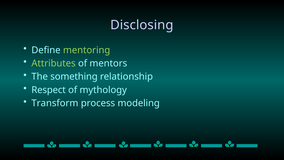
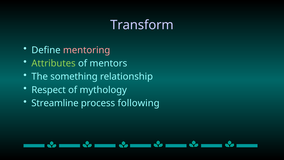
Disclosing: Disclosing -> Transform (142, 25)
mentoring colour: light green -> pink (87, 50)
Transform: Transform -> Streamline (55, 103)
modeling: modeling -> following (139, 103)
